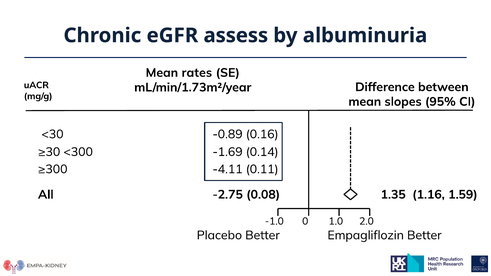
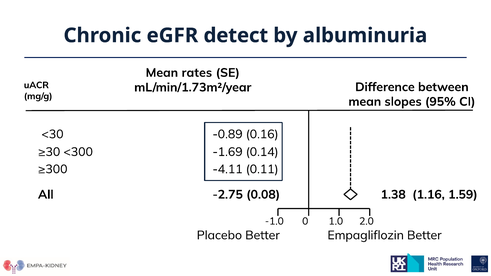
assess: assess -> detect (236, 35)
1.35: 1.35 -> 1.38 (393, 195)
